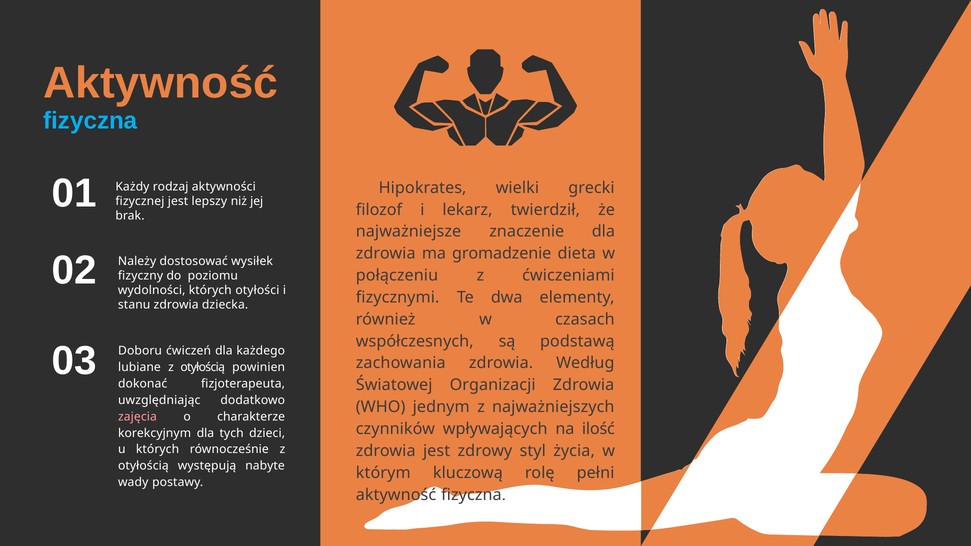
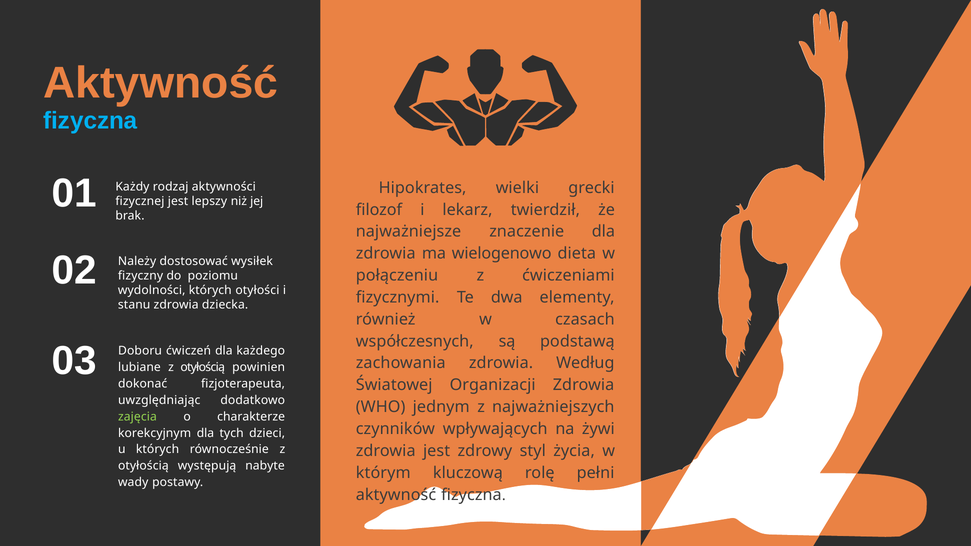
gromadzenie: gromadzenie -> wielogenowo (502, 254)
zajęcia colour: pink -> light green (137, 417)
ilość: ilość -> żywi (598, 429)
